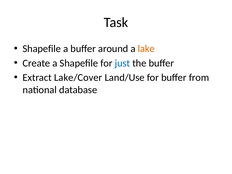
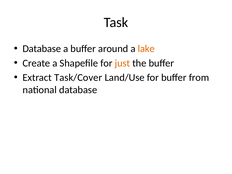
Shapefile: Shapefile -> Database (42, 49)
just colour: blue -> orange (122, 63)
Lake/Cover: Lake/Cover -> Task/Cover (78, 78)
